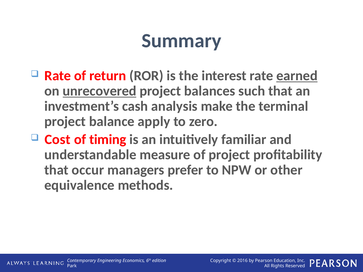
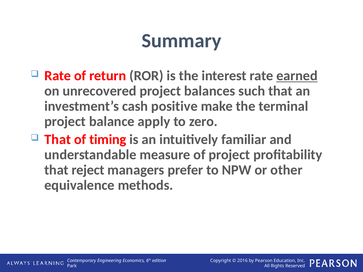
unrecovered underline: present -> none (100, 91)
analysis: analysis -> positive (174, 106)
Cost: Cost -> That (58, 140)
occur: occur -> reject (88, 170)
